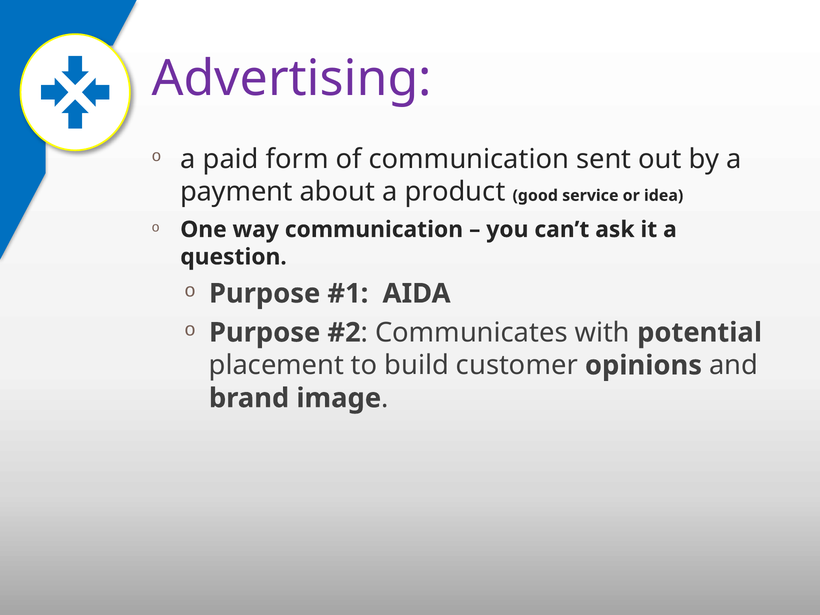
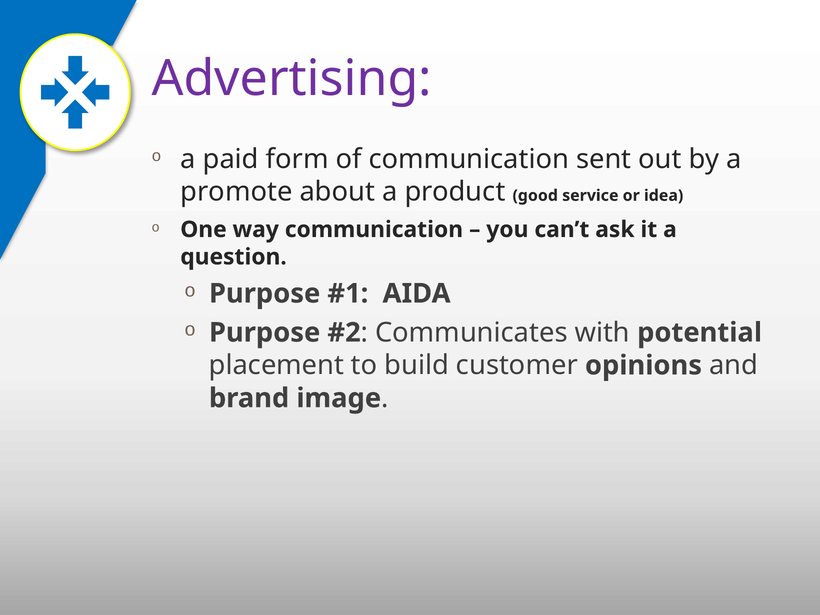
payment: payment -> promote (236, 192)
